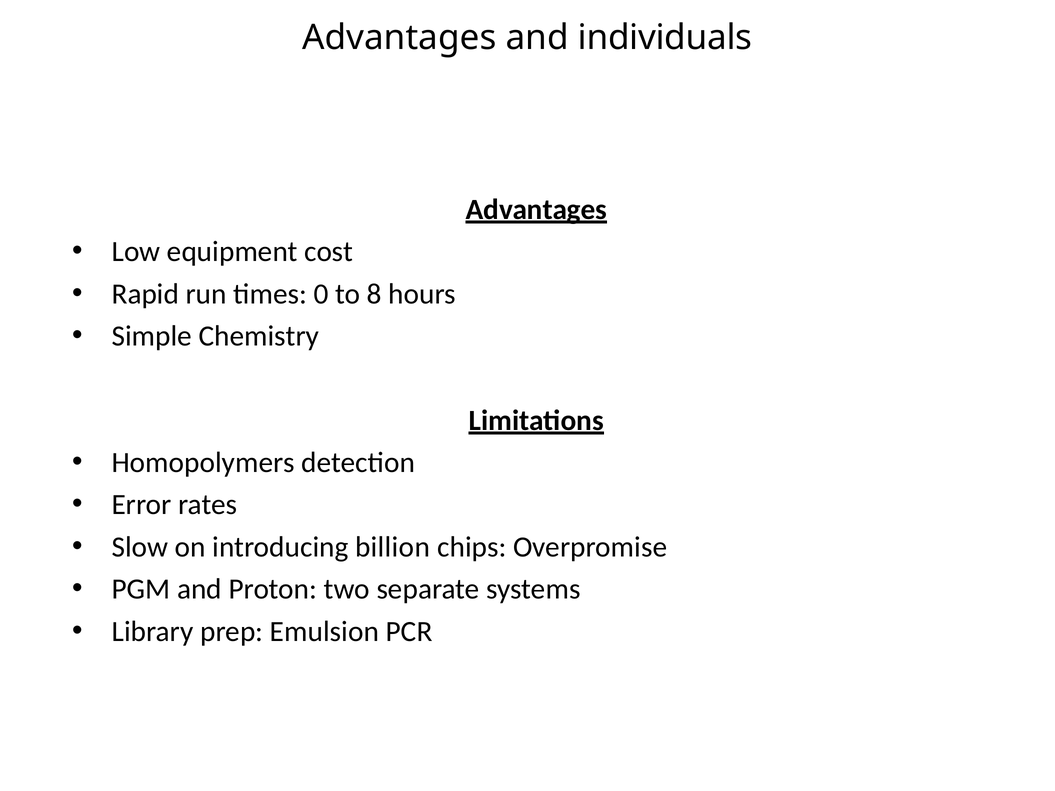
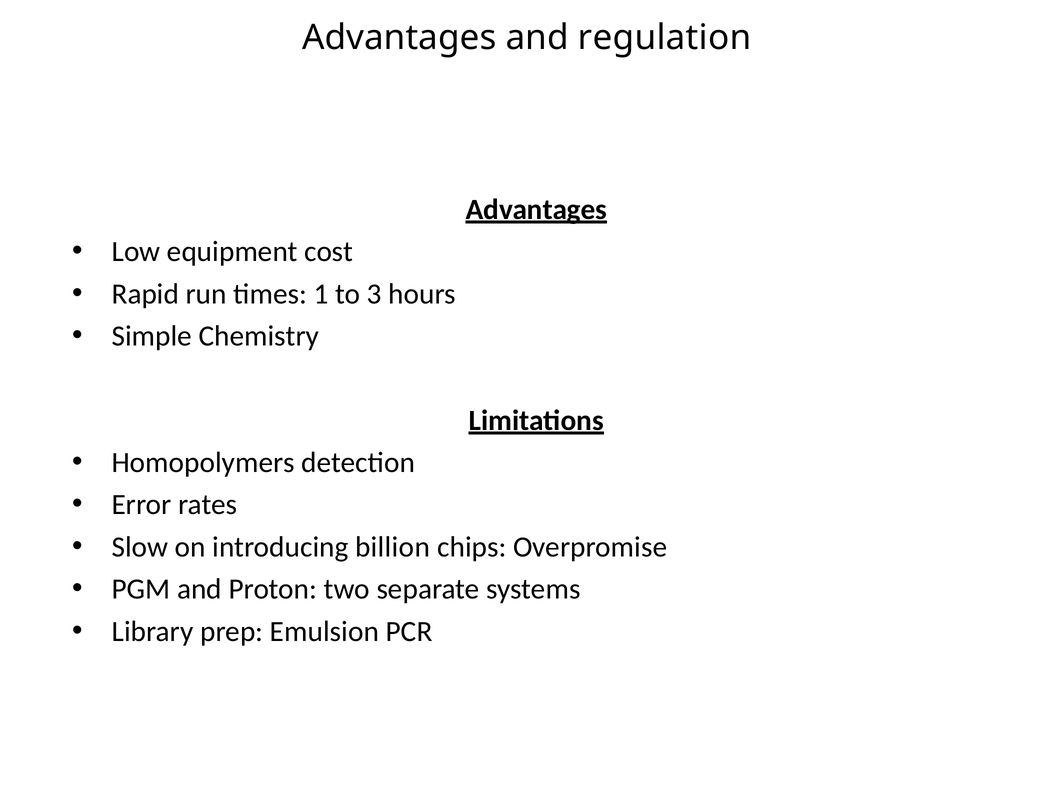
individuals: individuals -> regulation (665, 38)
0: 0 -> 1 (321, 294)
8: 8 -> 3 (374, 294)
